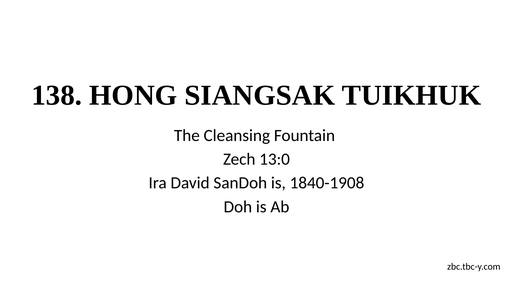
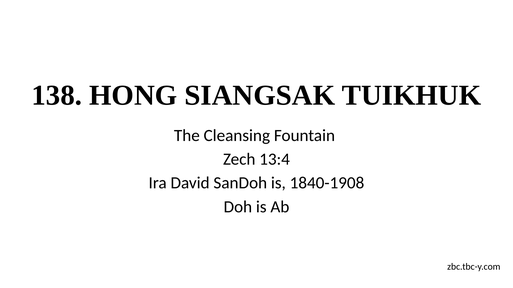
13:0: 13:0 -> 13:4 (275, 160)
